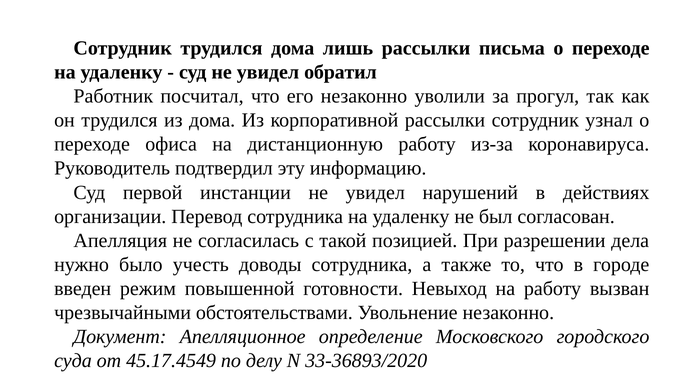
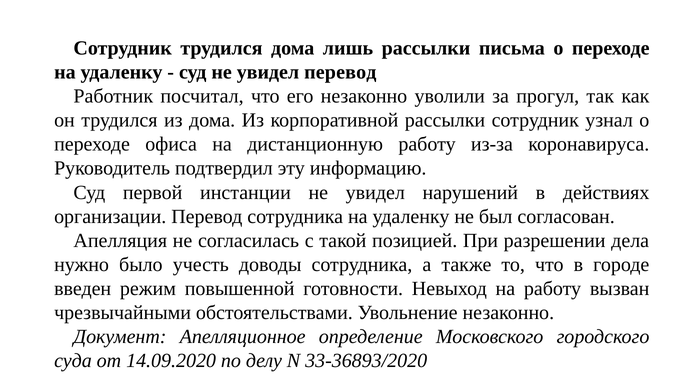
увидел обратил: обратил -> перевод (340, 72)
45.17.4549: 45.17.4549 -> 14.09.2020 (171, 361)
